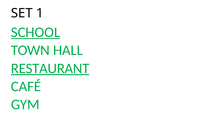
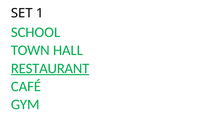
SCHOOL underline: present -> none (36, 33)
